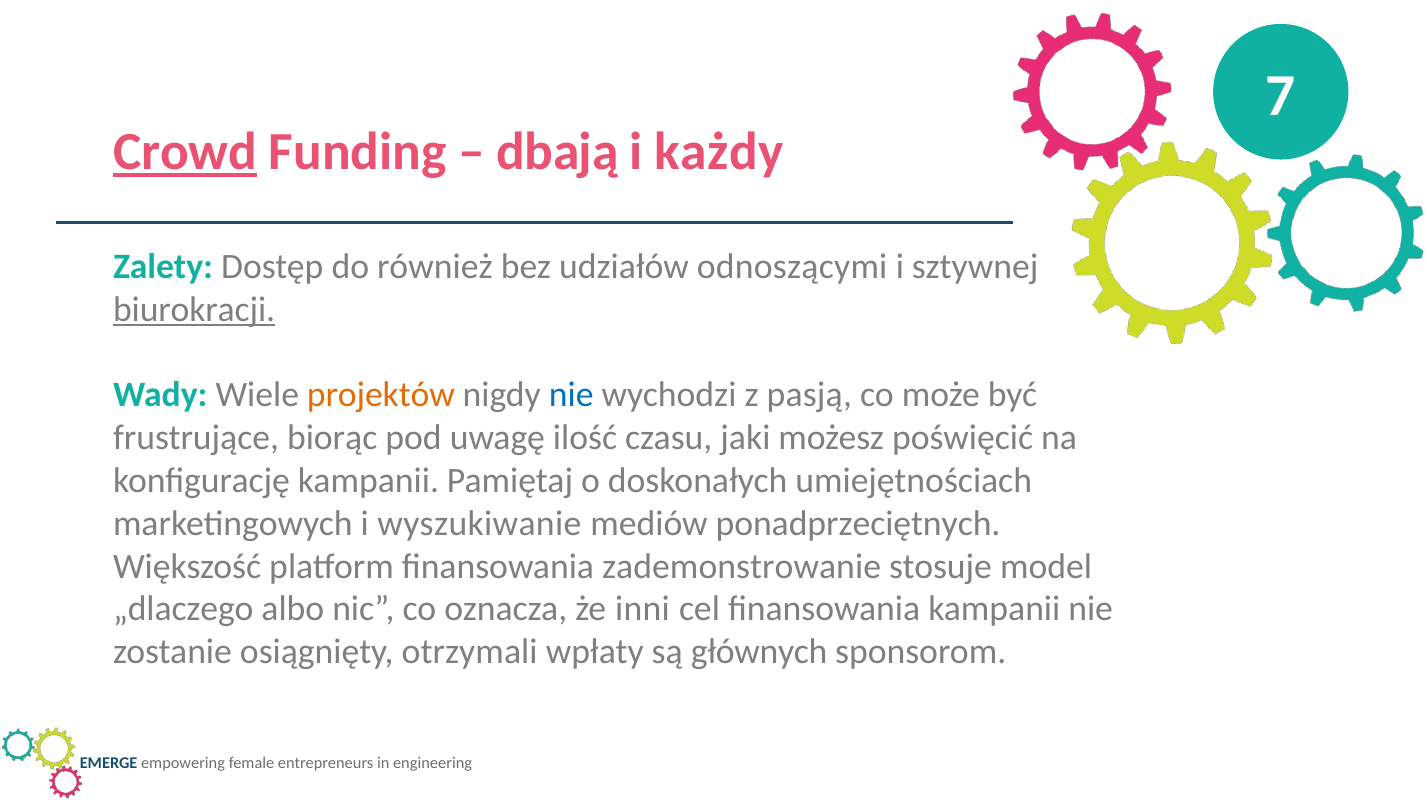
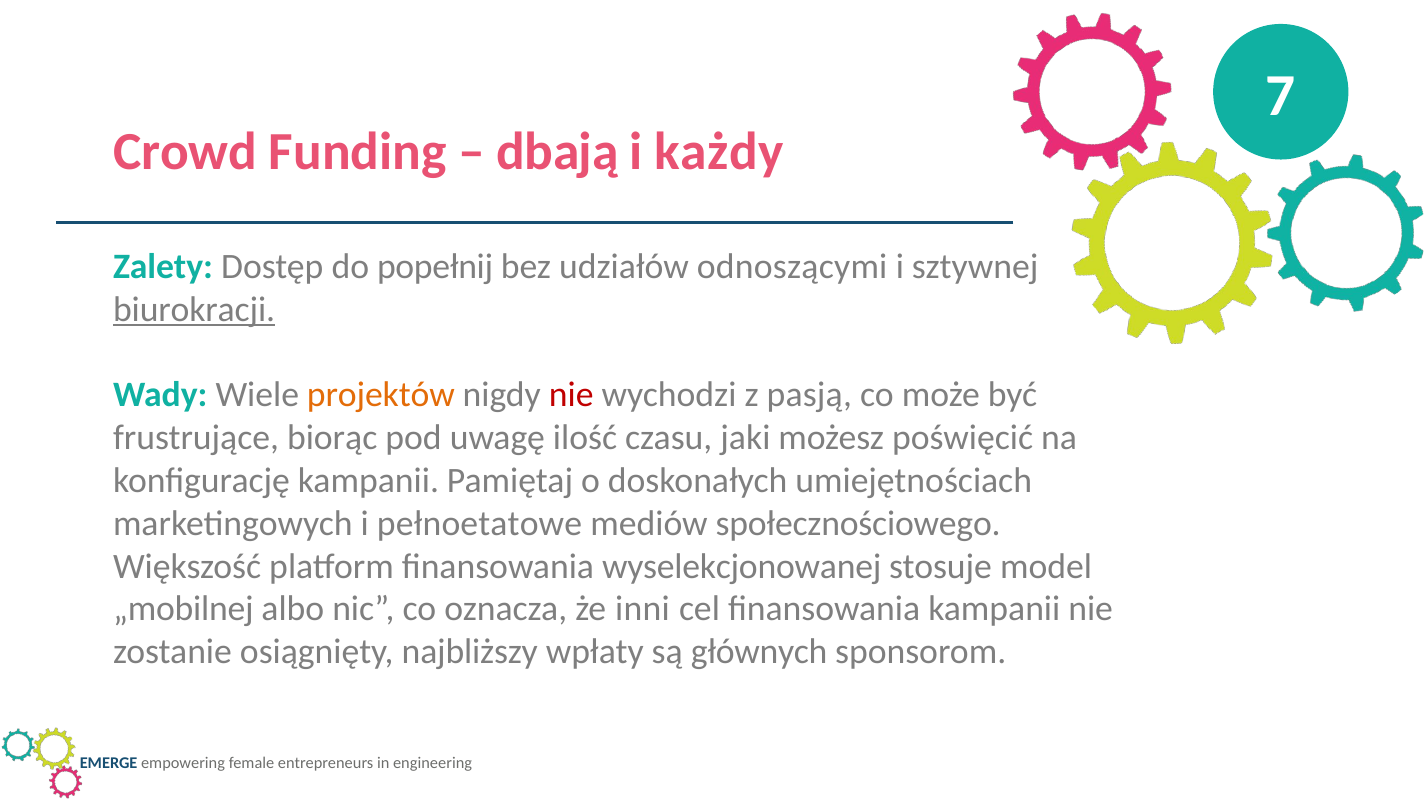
Crowd underline: present -> none (185, 152)
również: również -> popełnij (435, 266)
nie colour: blue -> red (571, 395)
wyszukiwanie: wyszukiwanie -> pełnoetatowe (479, 523)
ponadprzeciętnych: ponadprzeciętnych -> społecznościowego (858, 523)
zademonstrowanie: zademonstrowanie -> wyselekcjonowanej (742, 566)
„dlaczego: „dlaczego -> „mobilnej (183, 609)
otrzymali: otrzymali -> najbliższy (470, 652)
